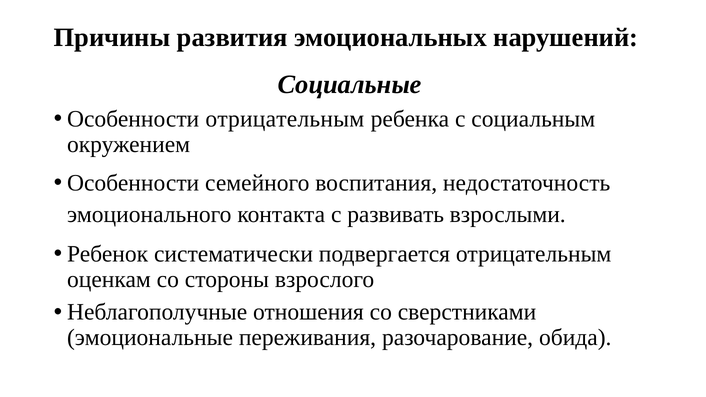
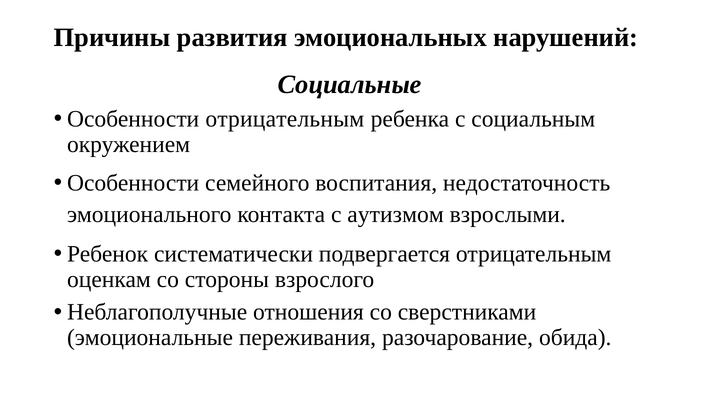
развивать: развивать -> аутизмом (396, 214)
